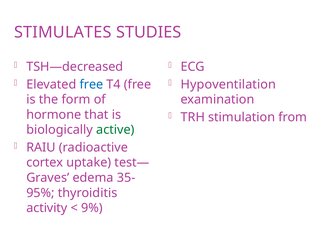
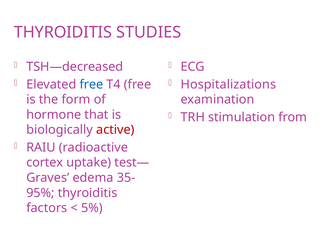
STIMULATES: STIMULATES -> THYROIDITIS (63, 32)
Hypoventilation: Hypoventilation -> Hospitalizations (228, 85)
active colour: green -> red (115, 130)
activity: activity -> factors (47, 209)
9%: 9% -> 5% (92, 209)
